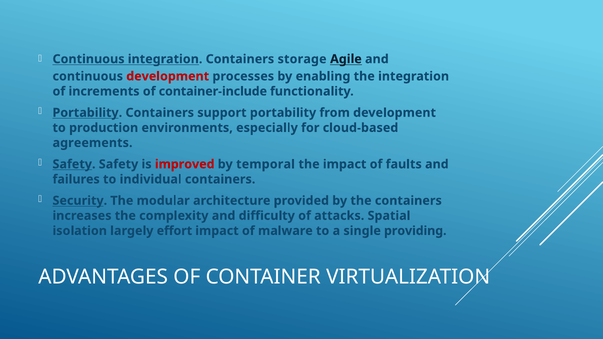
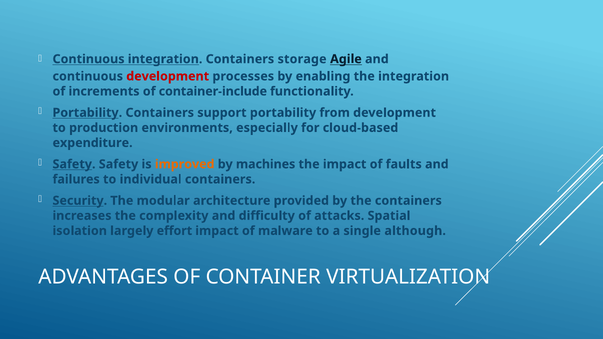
agreements: agreements -> expenditure (93, 143)
improved colour: red -> orange (185, 164)
temporal: temporal -> machines (266, 164)
providing: providing -> although (415, 231)
